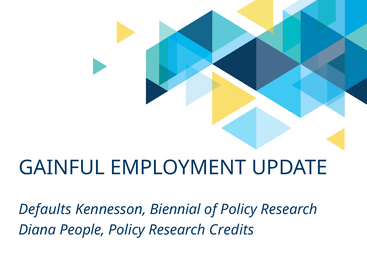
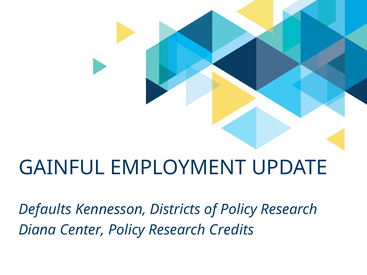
Biennial: Biennial -> Districts (175, 210)
People: People -> Center (82, 230)
